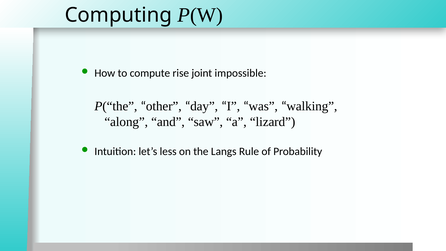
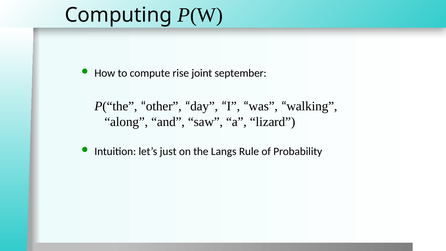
impossible: impossible -> september (241, 73)
less: less -> just (168, 151)
